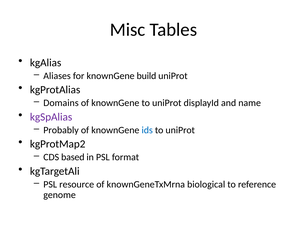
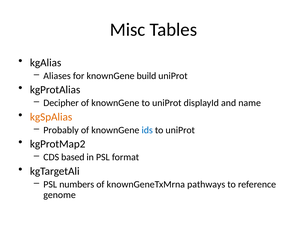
Domains: Domains -> Decipher (61, 103)
kgSpAlias colour: purple -> orange (51, 117)
resource: resource -> numbers (77, 185)
biological: biological -> pathways (206, 185)
